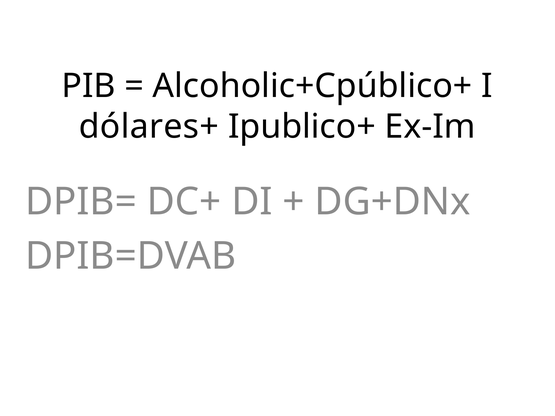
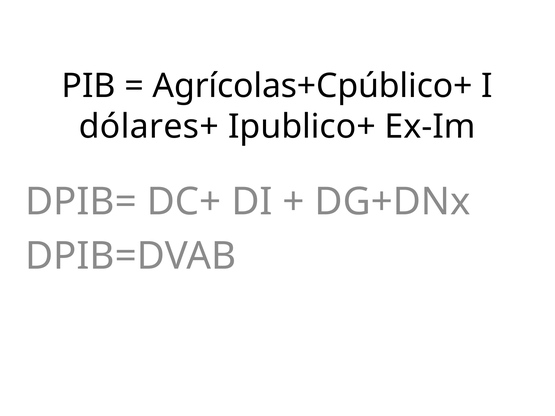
Alcoholic+Cpúblico+: Alcoholic+Cpúblico+ -> Agrícolas+Cpúblico+ (313, 86)
